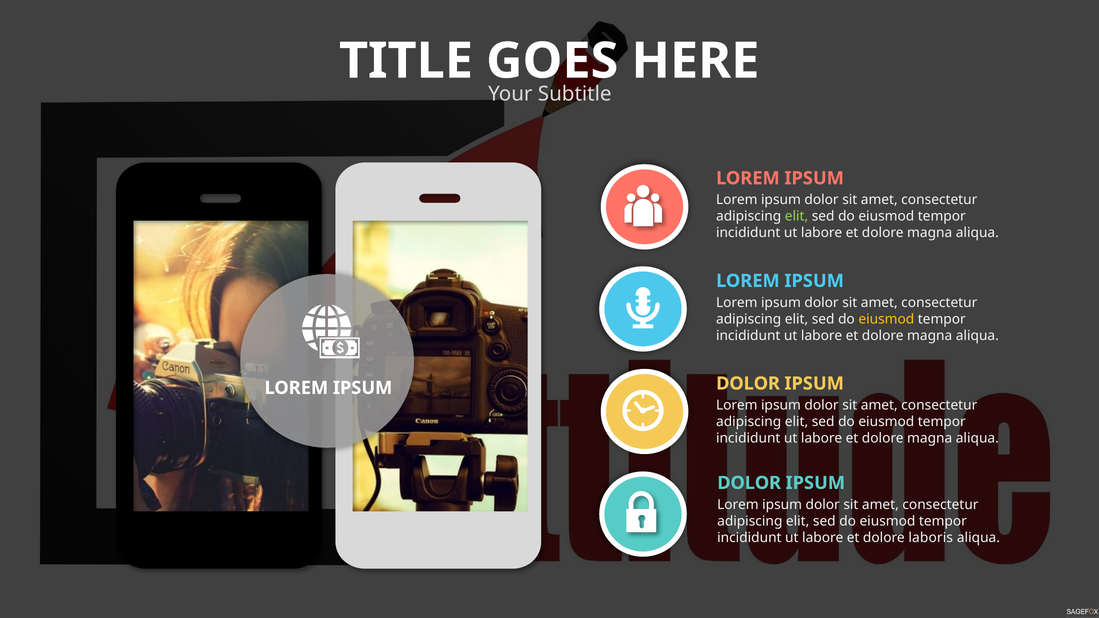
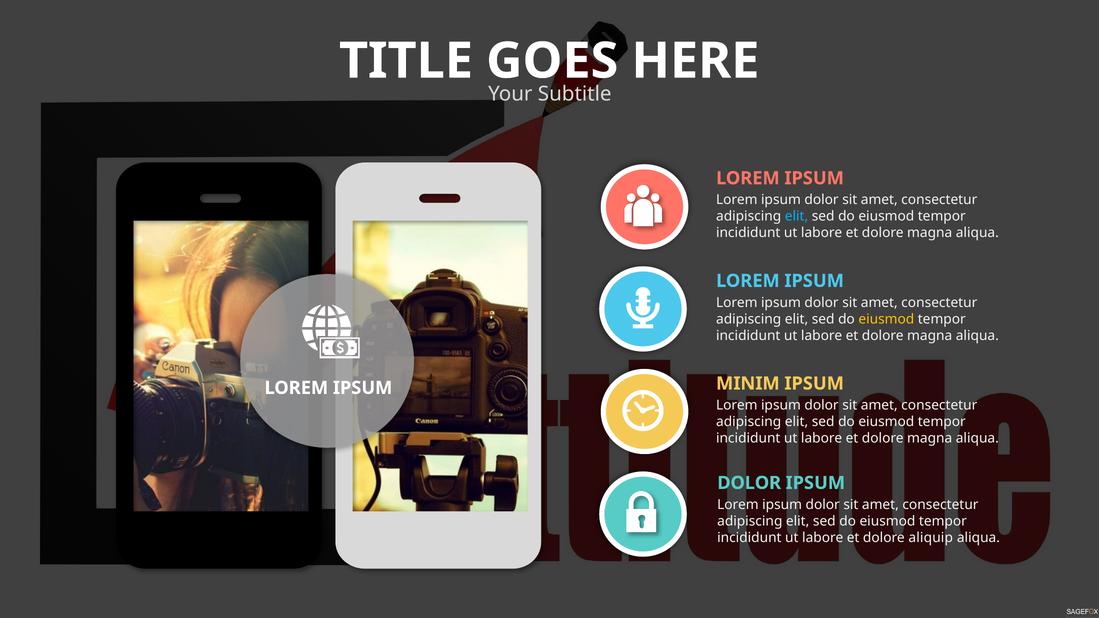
elit colour: light green -> light blue (797, 216)
DOLOR: DOLOR -> MINIM (748, 384)
laboris: laboris -> aliquip (931, 538)
